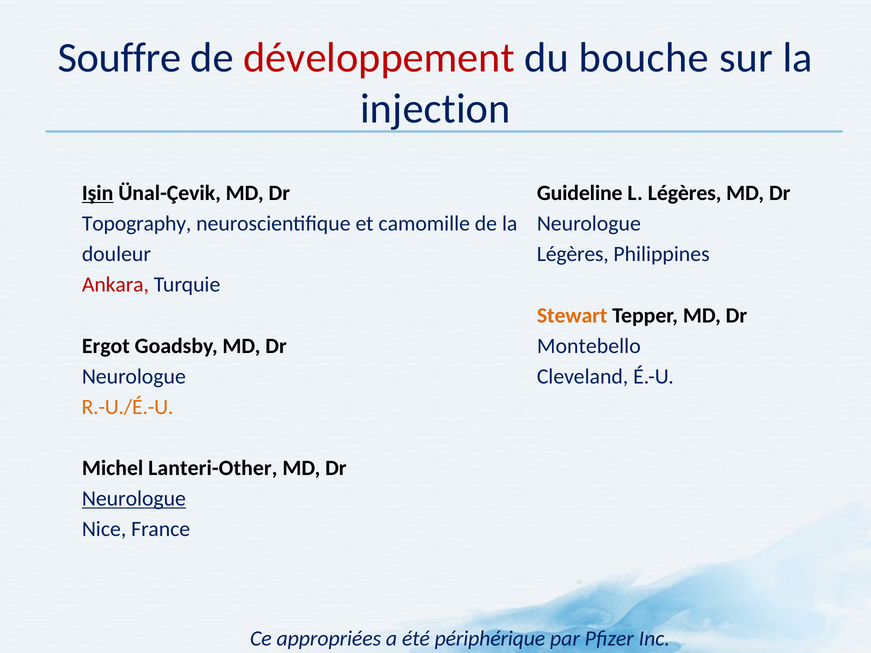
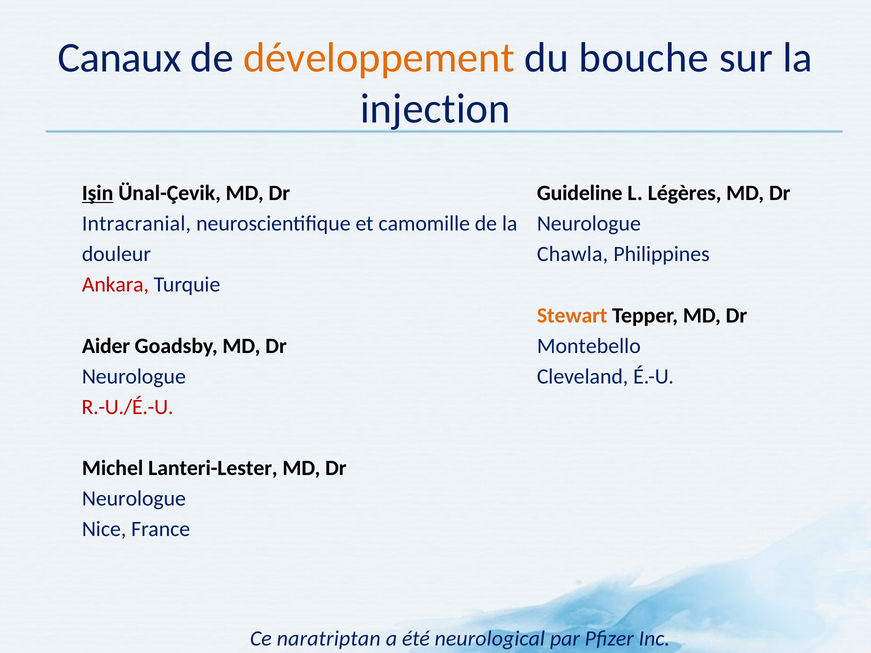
Souffre: Souffre -> Canaux (119, 58)
développement colour: red -> orange (379, 58)
Topography: Topography -> Intracranial (136, 224)
Légères: Légères -> Chawla (573, 254)
Ergot: Ergot -> Aider (106, 346)
R.-U./É.-U colour: orange -> red (127, 407)
Lanteri-Other: Lanteri-Other -> Lanteri-Lester (213, 468)
Neurologue underline: present -> none (134, 499)
appropriées: appropriées -> naratriptan (329, 639)
périphérique: périphérique -> neurological (490, 639)
